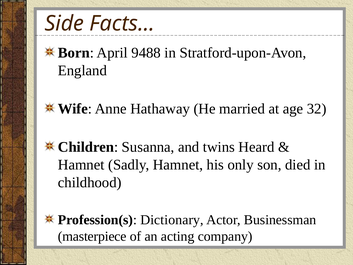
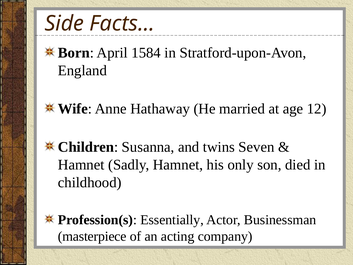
9488: 9488 -> 1584 (146, 53)
32: 32 -> 12 (317, 109)
Heard: Heard -> Seven (256, 147)
Dictionary: Dictionary -> Essentially (172, 220)
